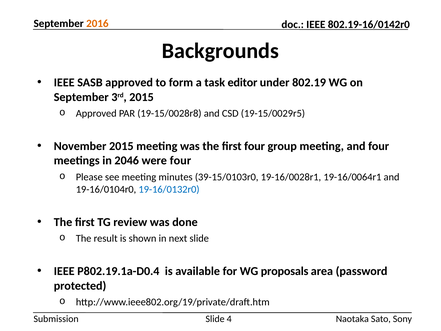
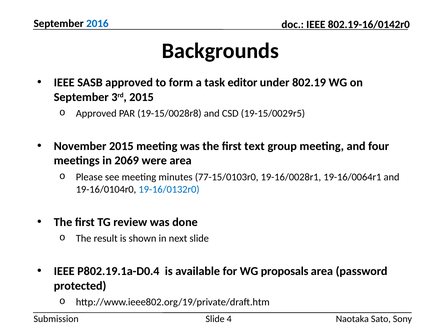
2016 colour: orange -> blue (97, 23)
first four: four -> text (254, 146)
2046: 2046 -> 2069 (127, 161)
were four: four -> area (181, 161)
39-15/0103r0: 39-15/0103r0 -> 77-15/0103r0 (227, 177)
